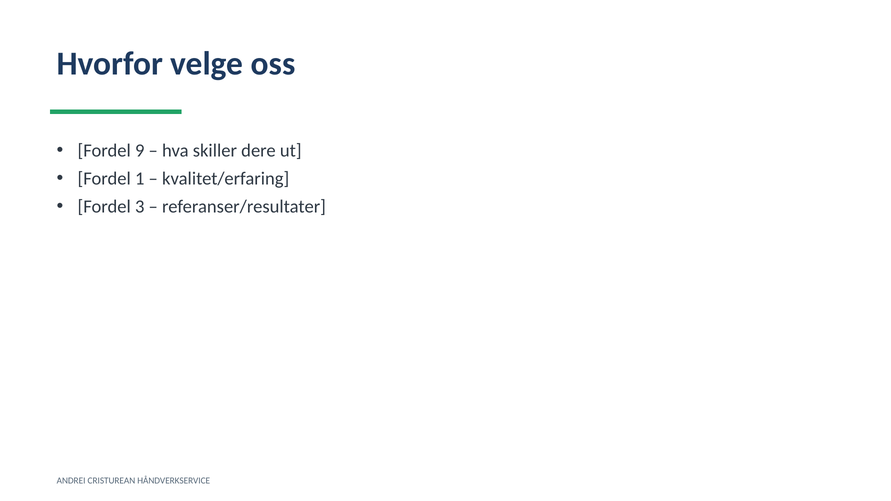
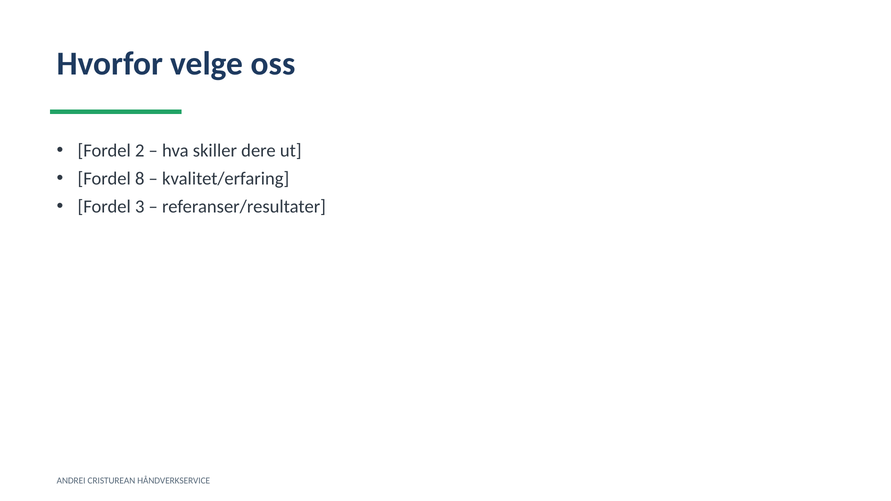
9: 9 -> 2 (140, 151)
1: 1 -> 8 (140, 179)
